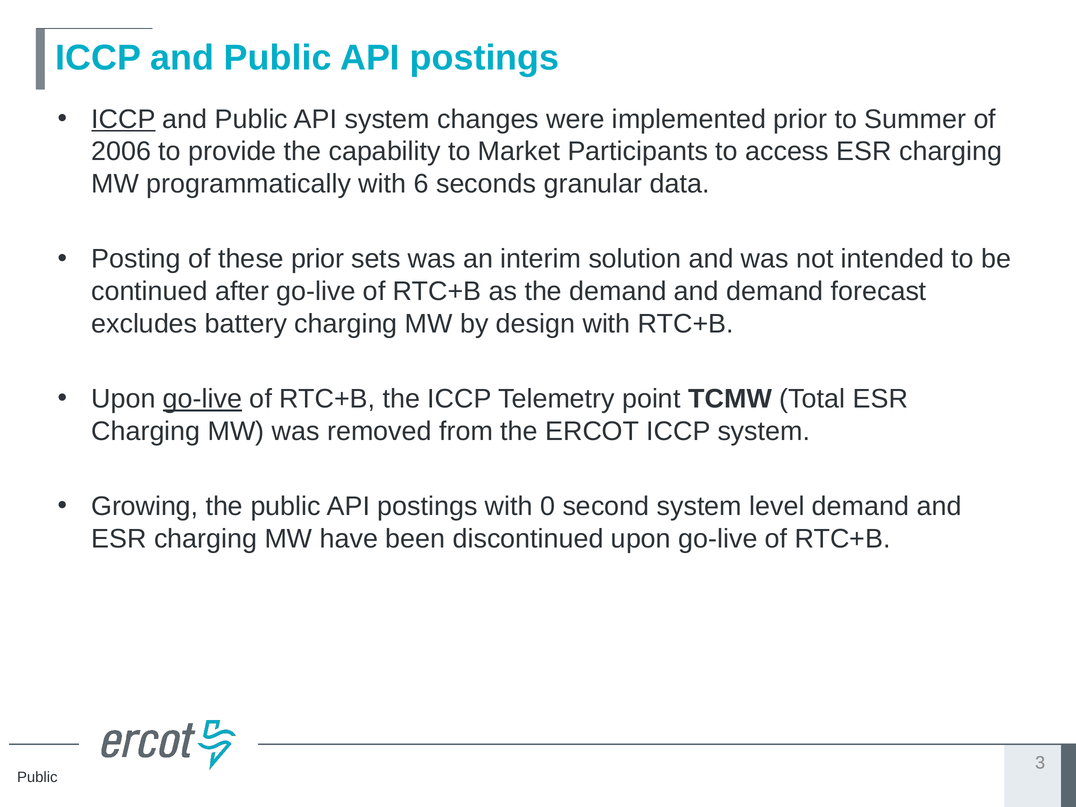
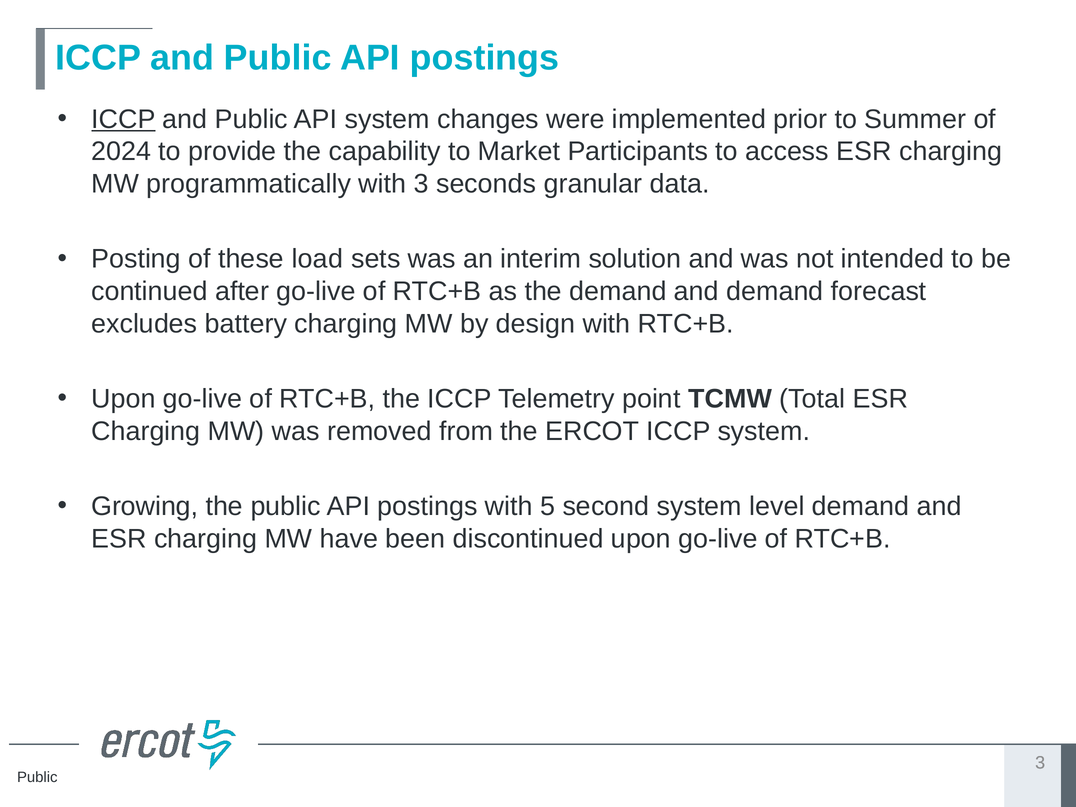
2006: 2006 -> 2024 (121, 151)
with 6: 6 -> 3 (421, 184)
these prior: prior -> load (317, 259)
go-live underline: present -> none (203, 399)
0: 0 -> 5 (548, 507)
